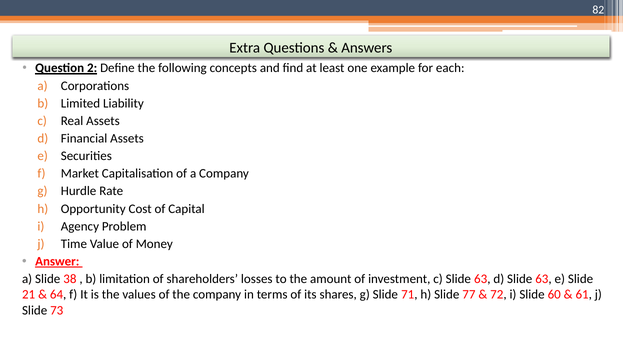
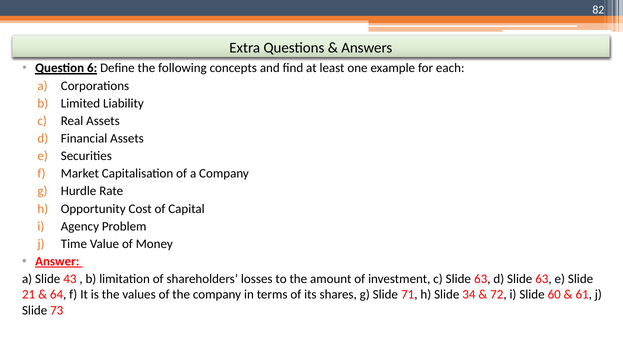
2: 2 -> 6 (92, 68)
38: 38 -> 43 (70, 279)
77: 77 -> 34 (469, 294)
